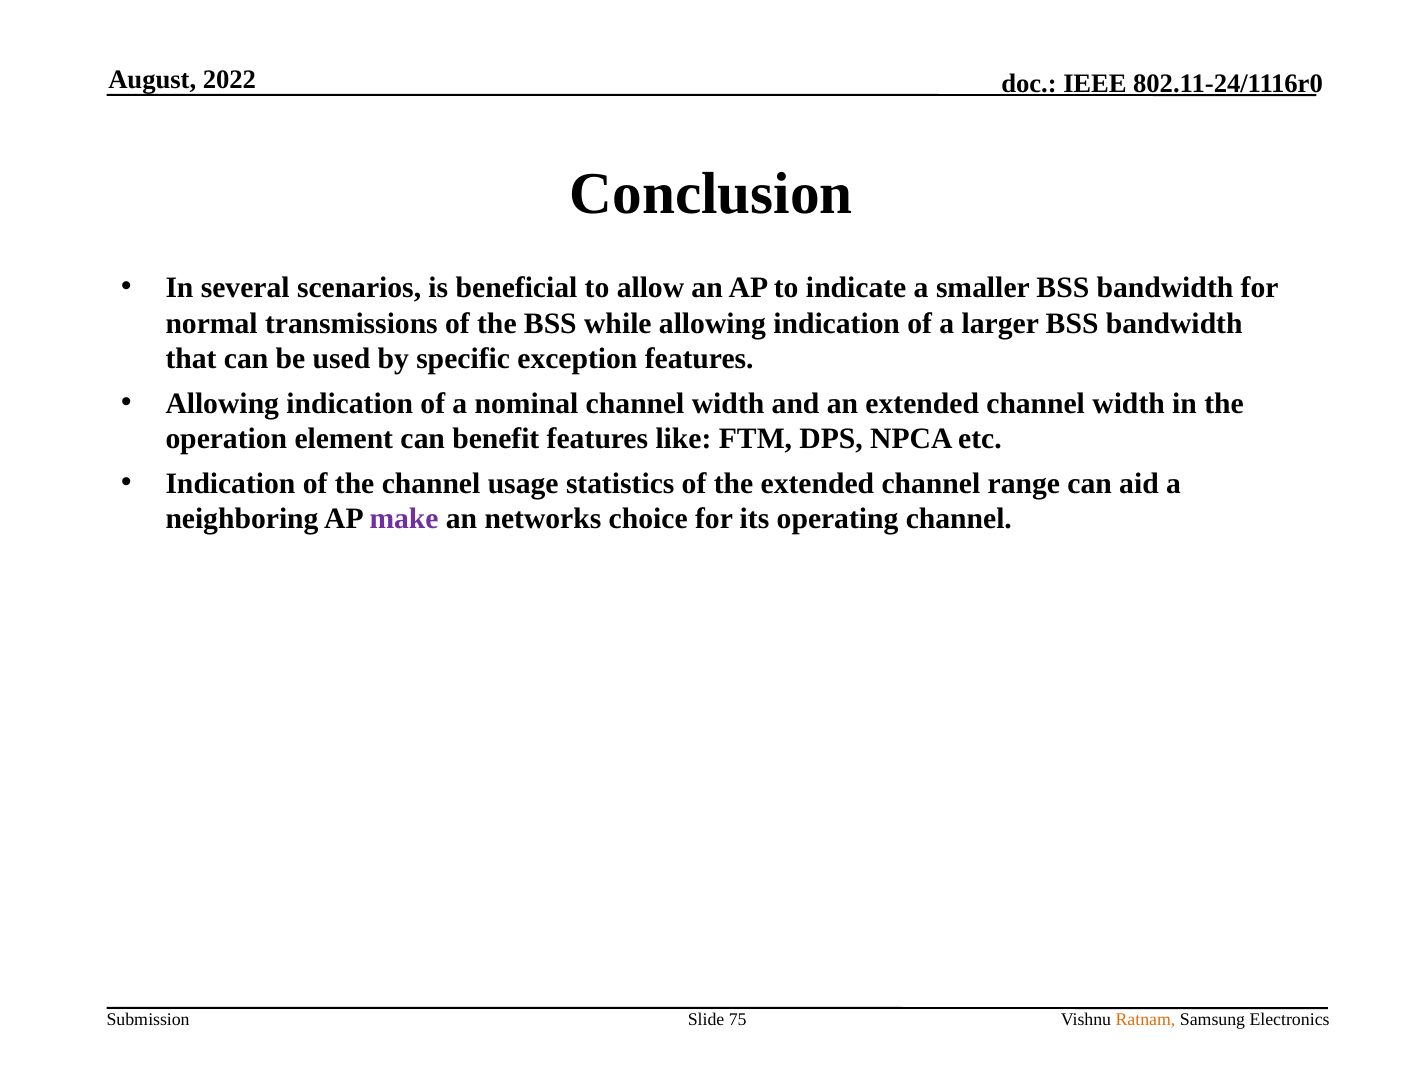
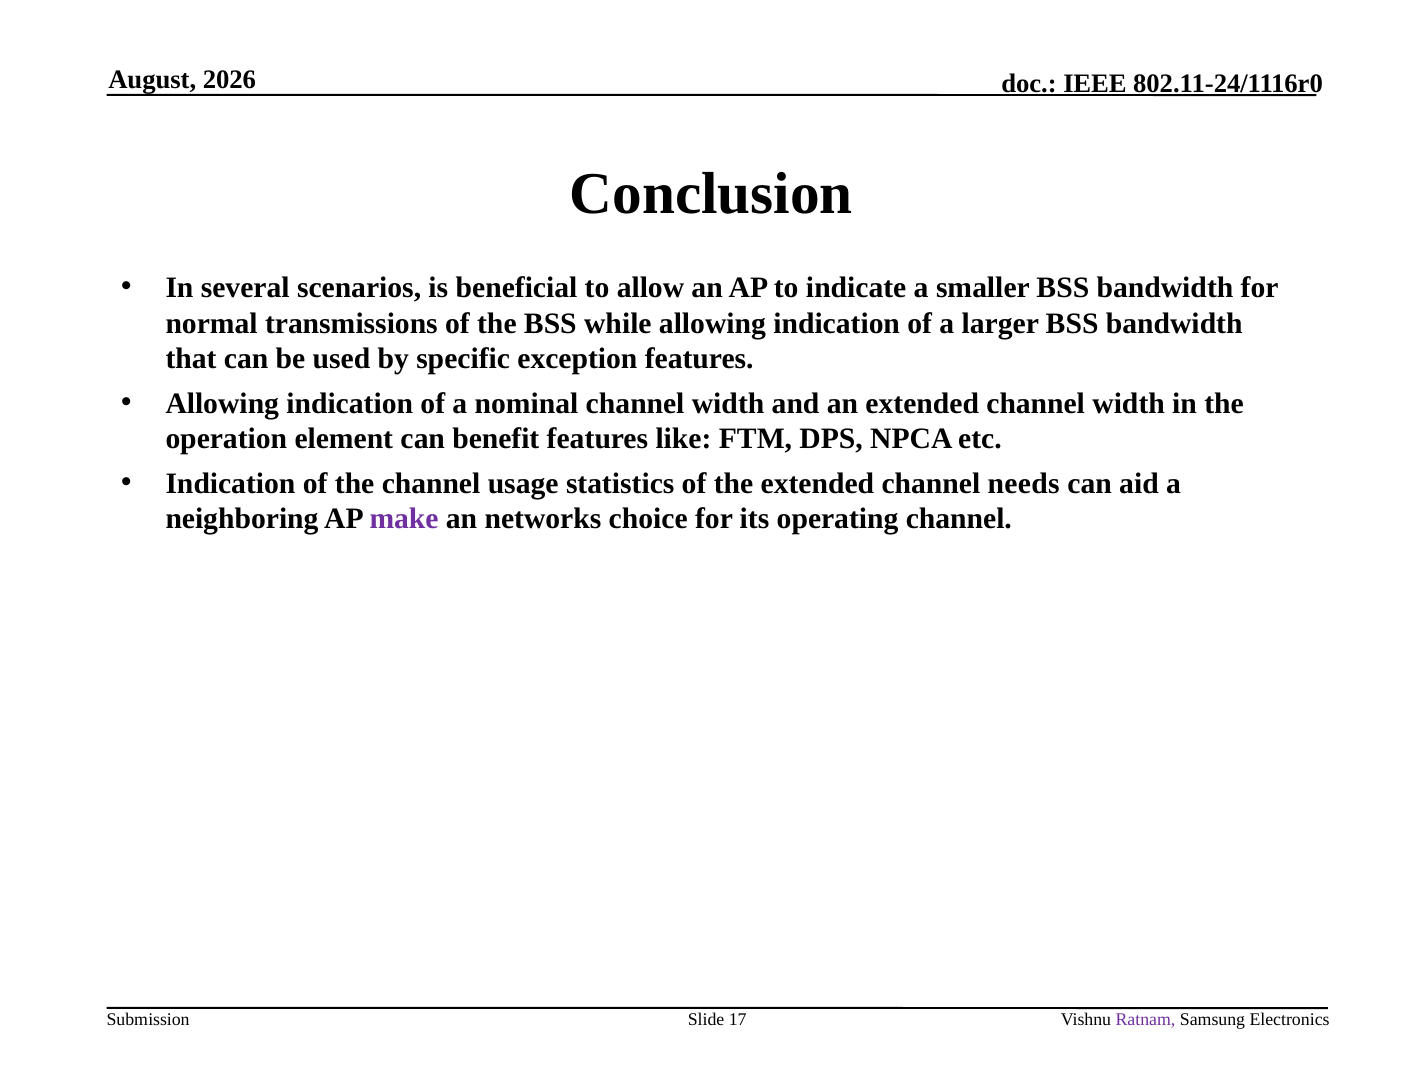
2022: 2022 -> 2026 (229, 80)
range: range -> needs (1024, 484)
75: 75 -> 17 (738, 1020)
Ratnam colour: orange -> purple (1145, 1020)
